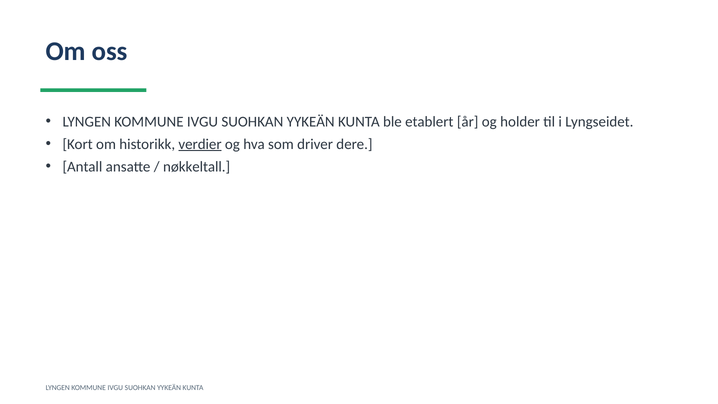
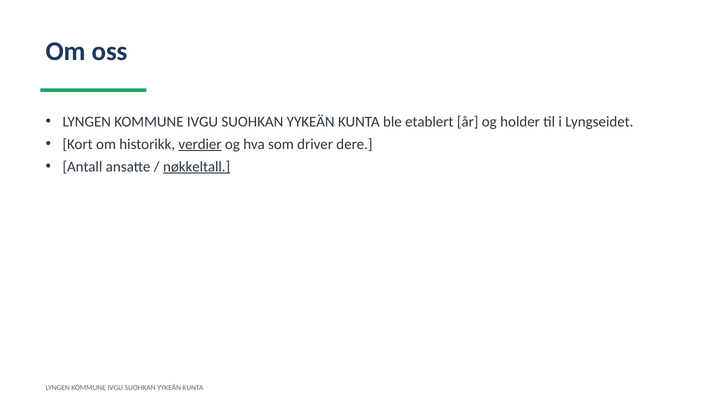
nøkkeltall underline: none -> present (197, 167)
